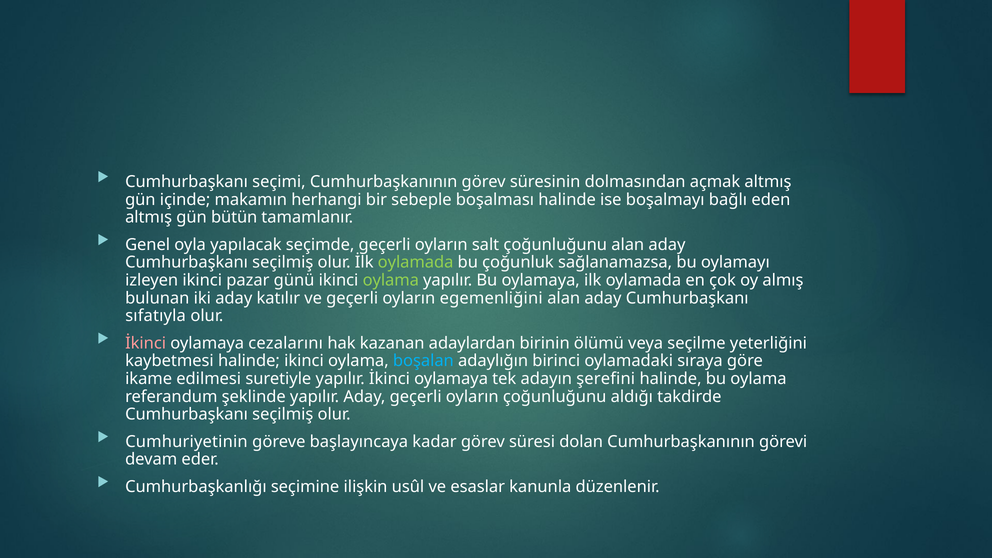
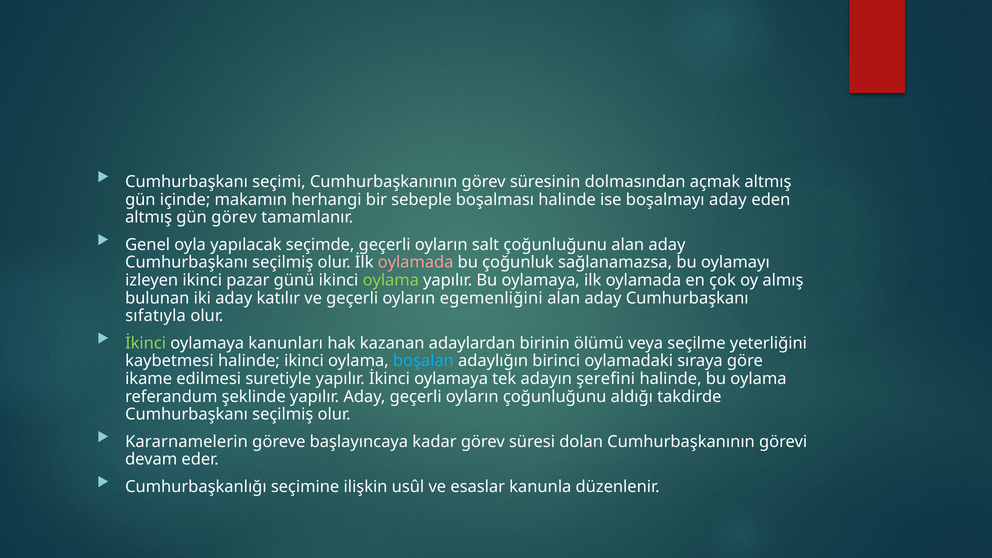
boşalmayı bağlı: bağlı -> aday (728, 200)
gün bütün: bütün -> görev (234, 218)
oylamada colour: light green -> pink (416, 262)
İkinci colour: pink -> light green (146, 343)
cezalarını: cezalarını -> kanunları (286, 343)
Cumhuriyetinin: Cumhuriyetinin -> Kararnamelerin (186, 442)
